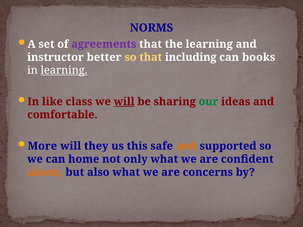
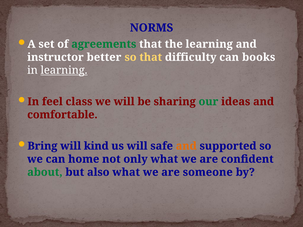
agreements colour: purple -> green (104, 44)
including: including -> difficulty (191, 57)
like: like -> feel (52, 102)
will underline: present -> none (124, 102)
More: More -> Bring (42, 146)
they: they -> kind (96, 146)
us this: this -> will (137, 146)
about colour: orange -> green (45, 172)
concerns: concerns -> someone (208, 172)
